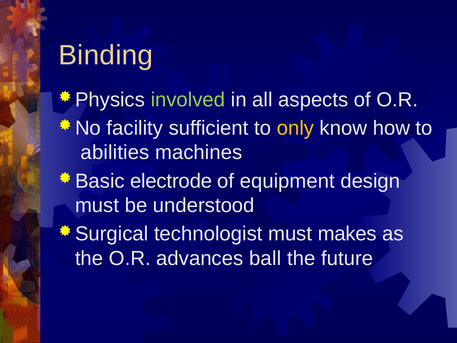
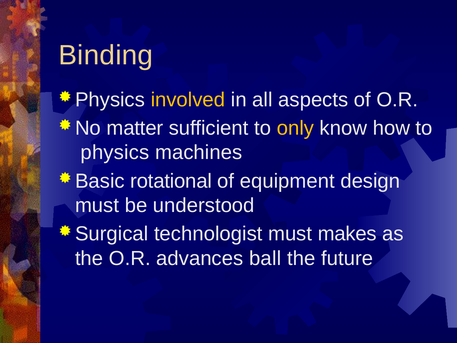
involved colour: light green -> yellow (188, 100)
facility: facility -> matter (135, 128)
abilities: abilities -> physics (115, 153)
electrode: electrode -> rotational (171, 181)
